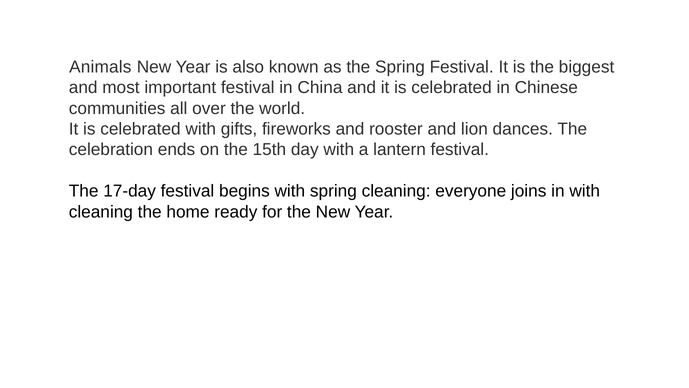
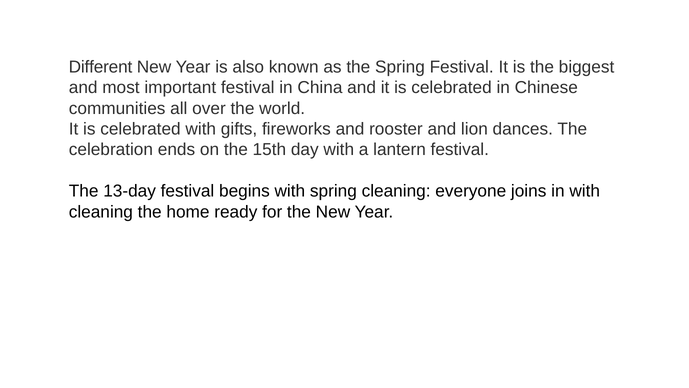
Animals: Animals -> Different (100, 67)
17-day: 17-day -> 13-day (130, 191)
